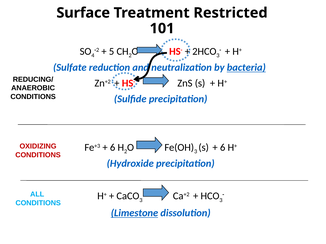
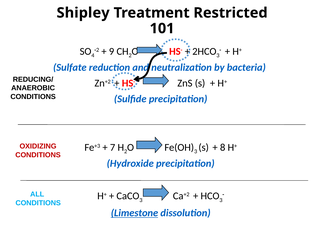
Surface: Surface -> Shipley (83, 13)
5: 5 -> 9 (112, 52)
bacteria underline: present -> none (246, 68)
6: 6 -> 7 (113, 148)
6: 6 -> 8 (223, 148)
